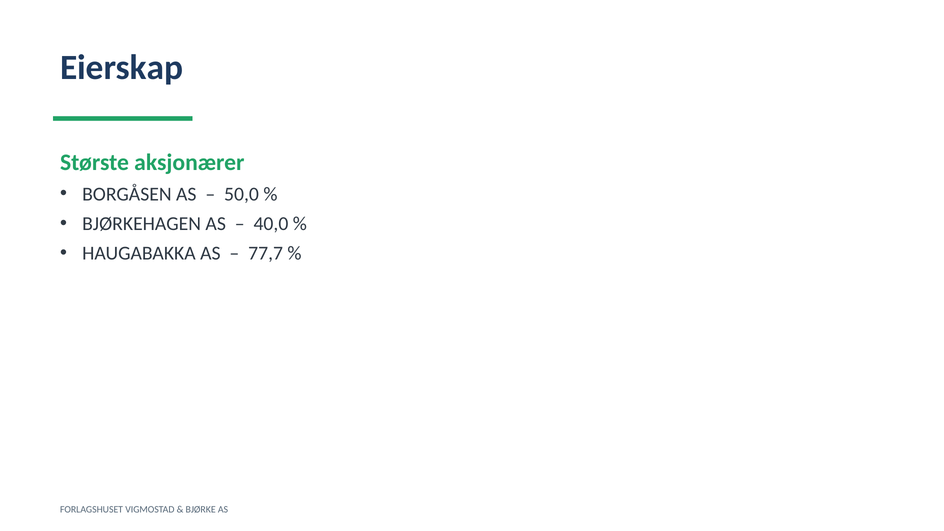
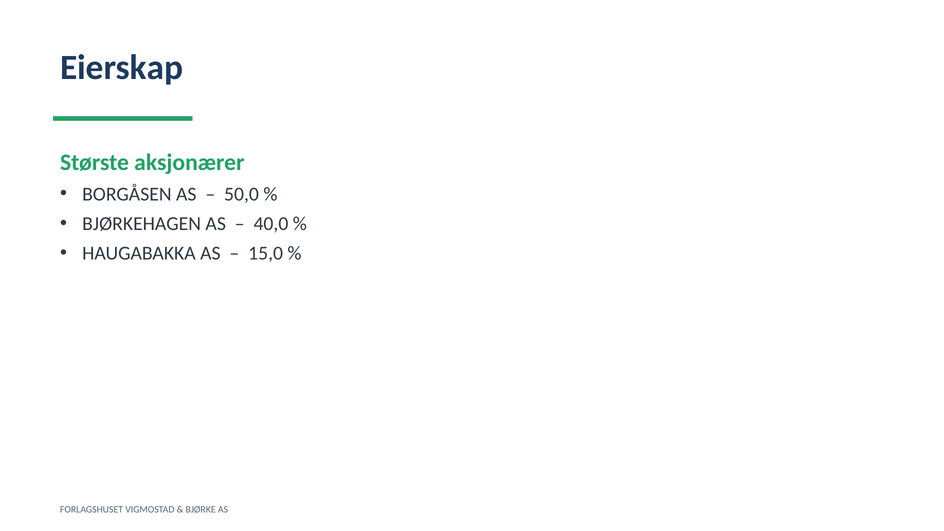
77,7: 77,7 -> 15,0 (266, 253)
